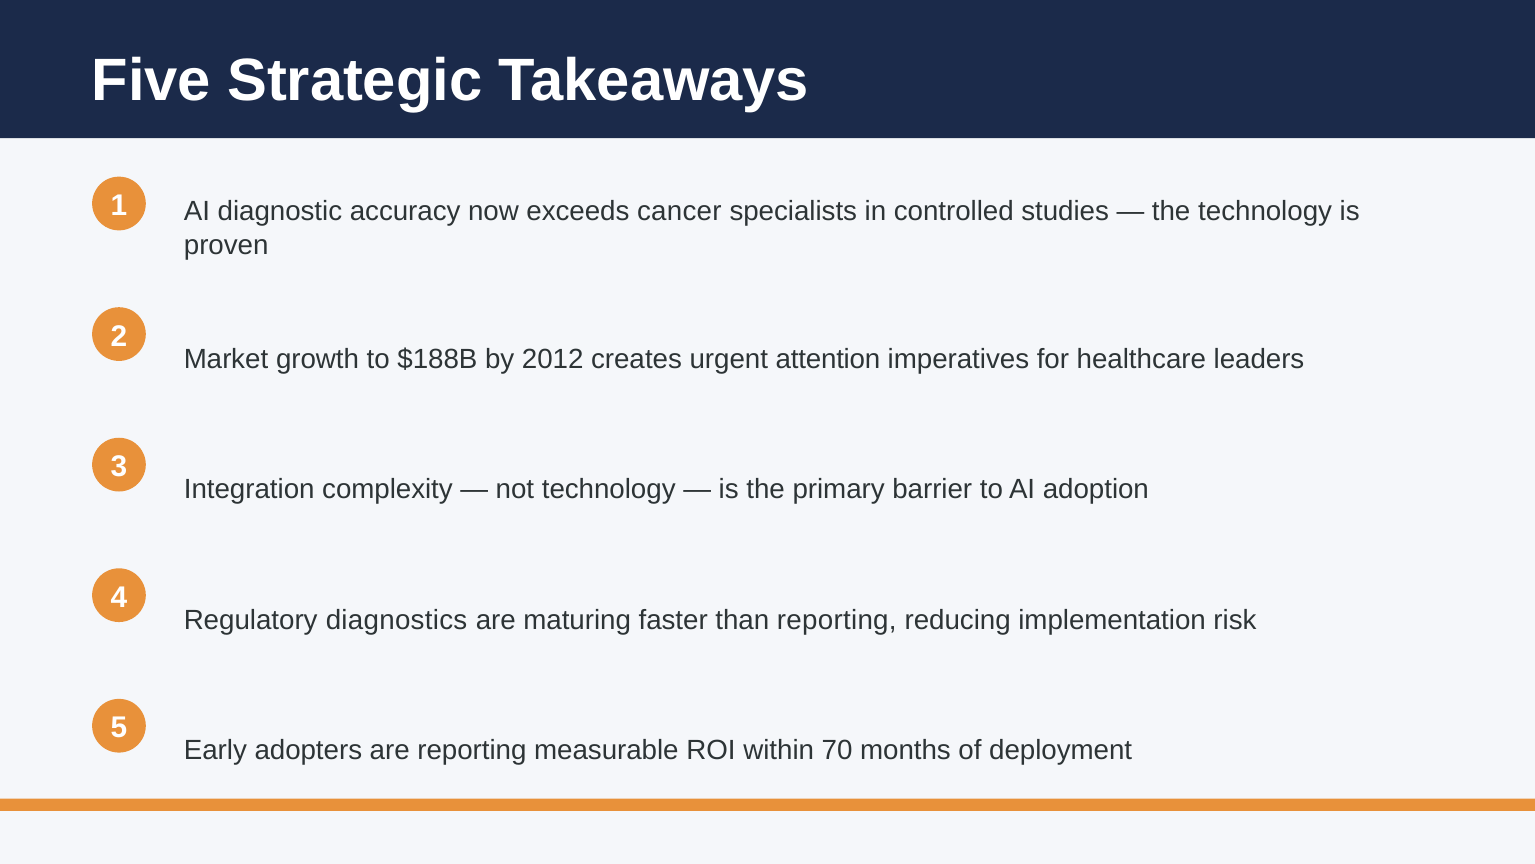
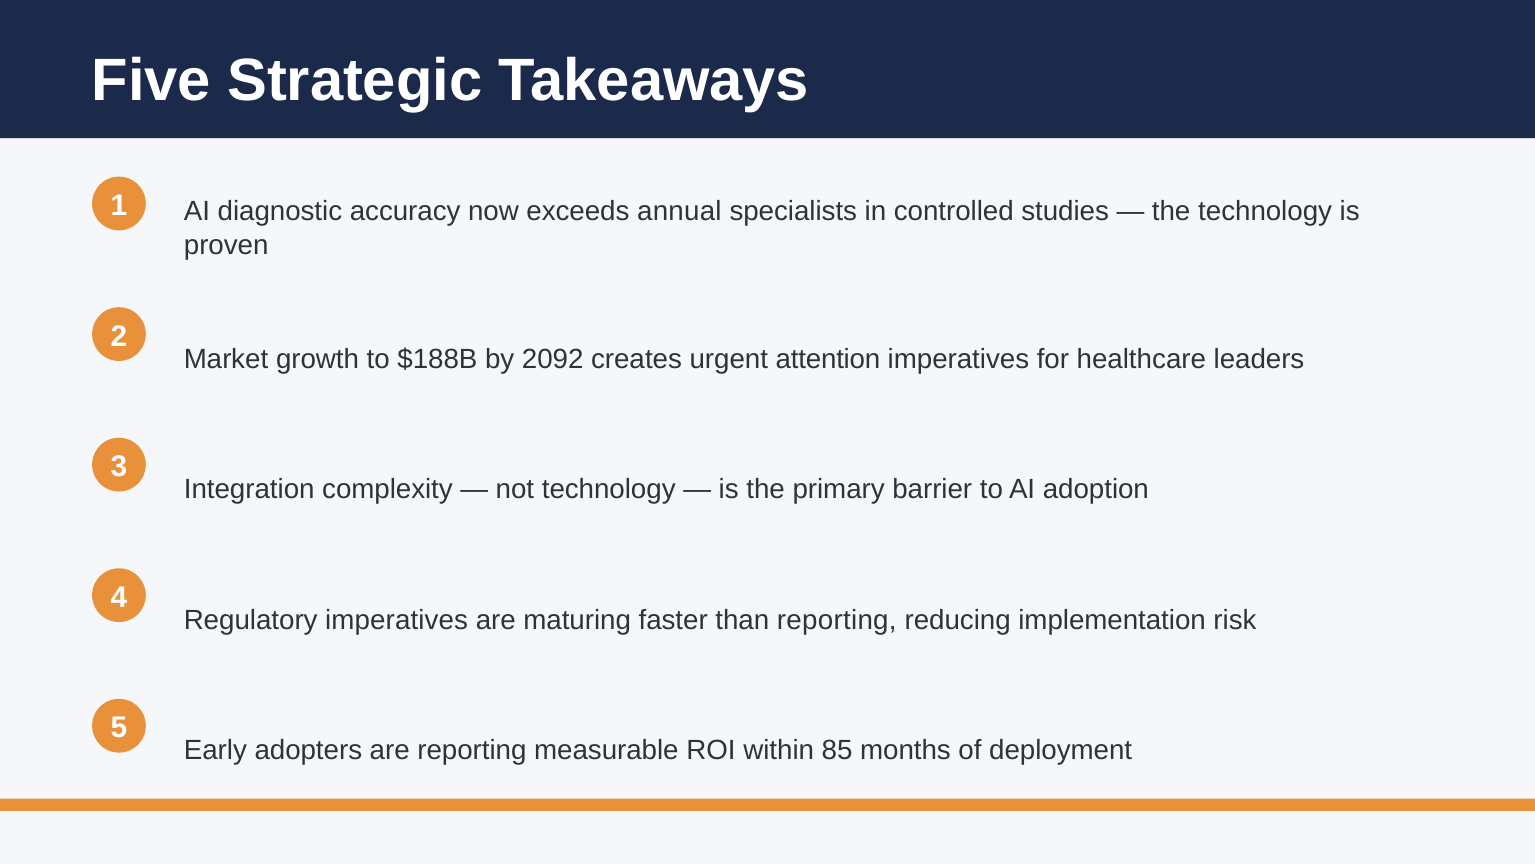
cancer: cancer -> annual (679, 212)
2012: 2012 -> 2092 (553, 359)
Regulatory diagnostics: diagnostics -> imperatives (397, 620)
70: 70 -> 85 (837, 750)
